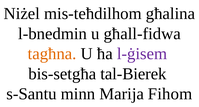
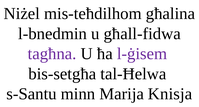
tagħna colour: orange -> purple (52, 54)
tal-Bierek: tal-Bierek -> tal-Ħelwa (133, 74)
Fihom: Fihom -> Knisja (170, 94)
